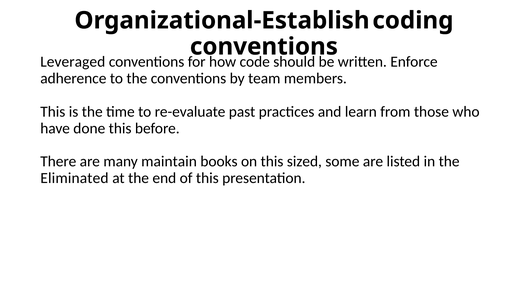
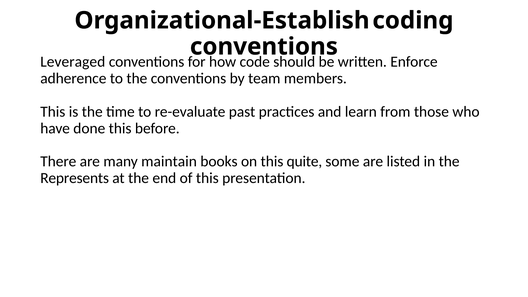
sized: sized -> quite (304, 162)
Eliminated: Eliminated -> Represents (75, 178)
